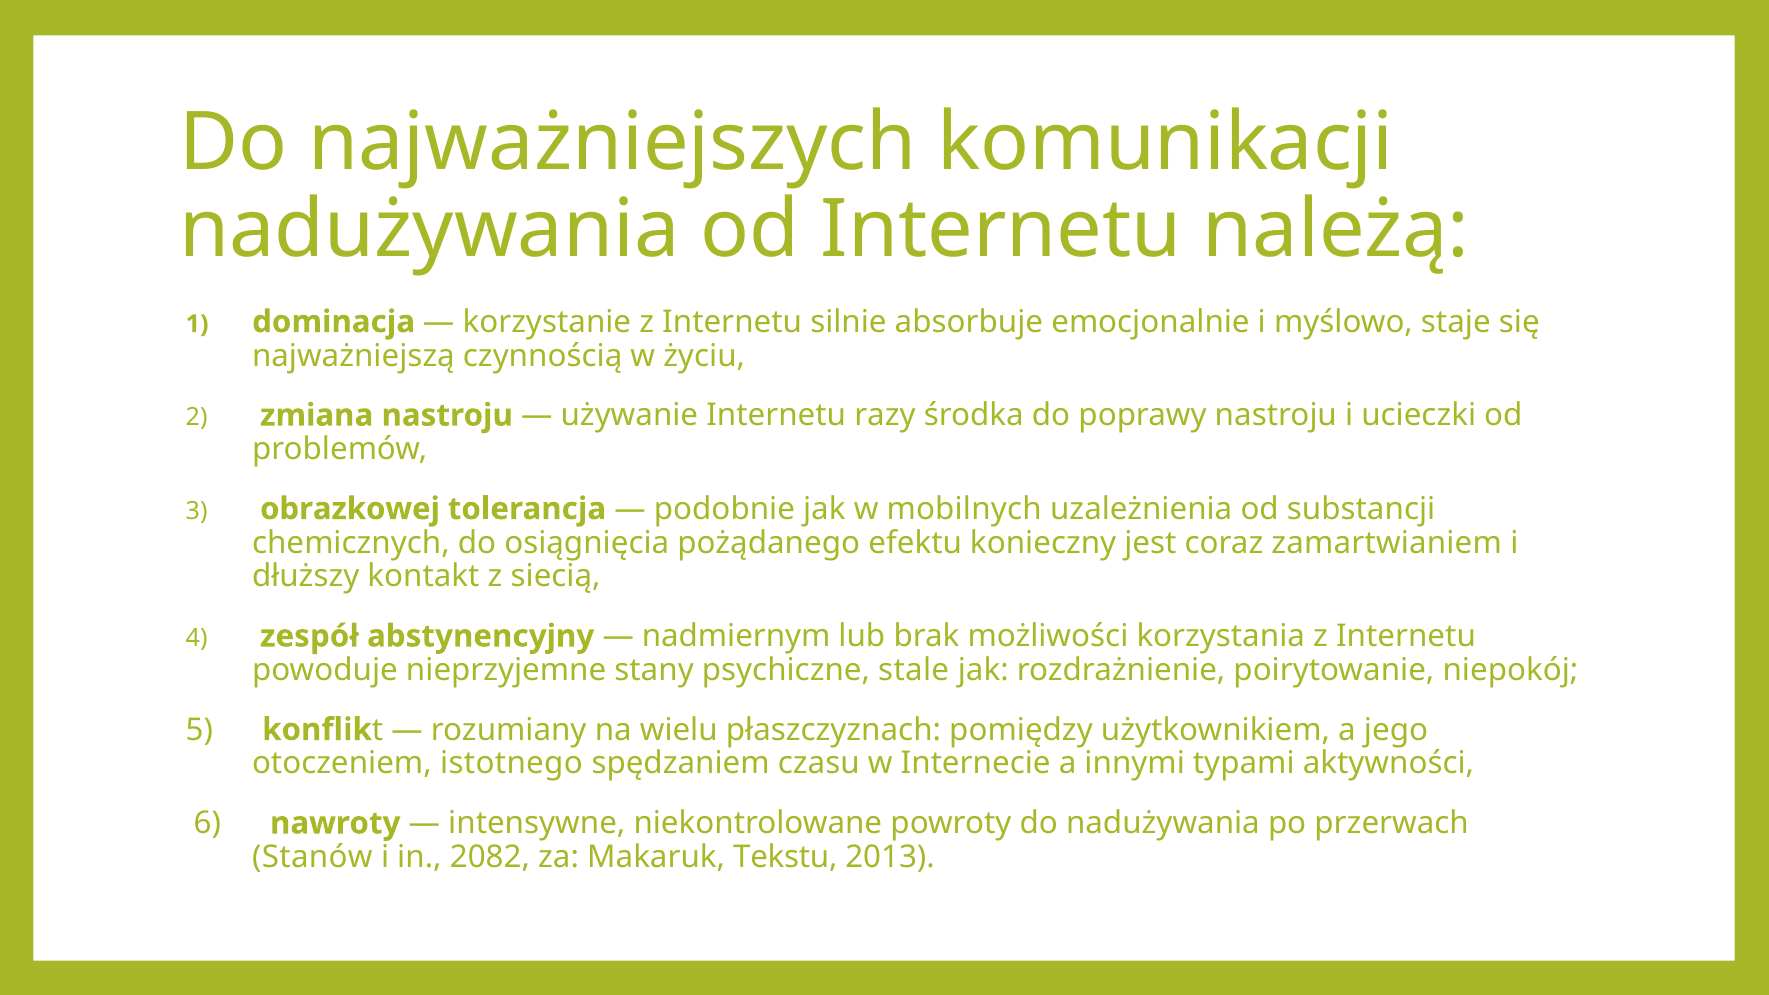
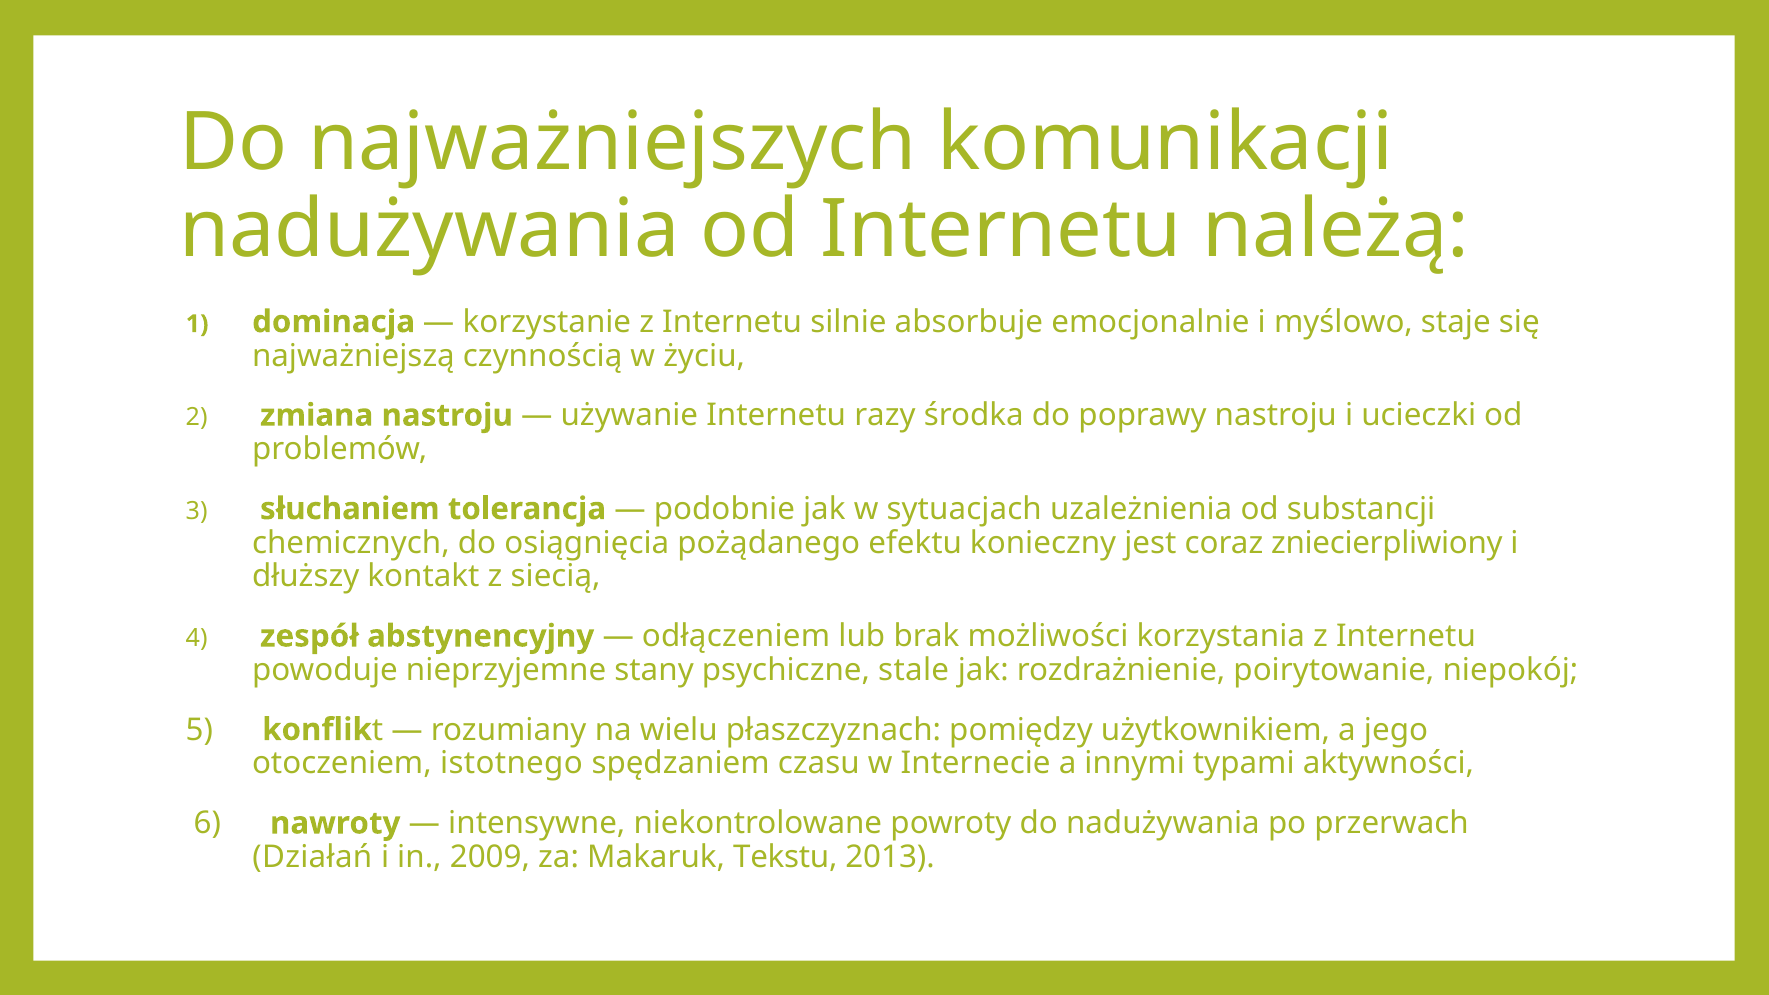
obrazkowej: obrazkowej -> słuchaniem (350, 509)
mobilnych: mobilnych -> sytuacjach (964, 509)
zamartwianiem: zamartwianiem -> zniecierpliwiony (1387, 543)
nadmiernym: nadmiernym -> odłączeniem (736, 636)
Stanów: Stanów -> Działań (312, 857)
2082: 2082 -> 2009 (490, 857)
